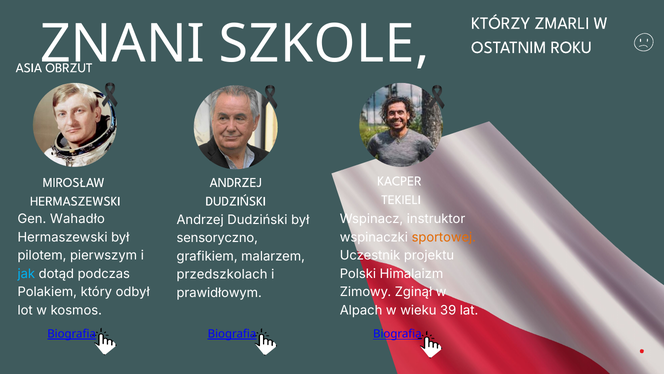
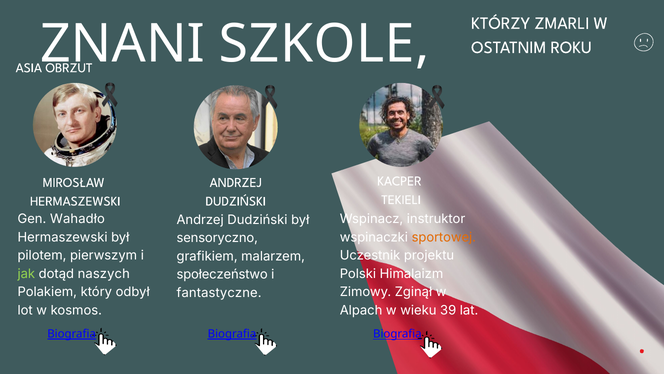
jak colour: light blue -> light green (26, 274)
podczas: podczas -> naszych (104, 274)
przedszkolach: przedszkolach -> społeczeństwo (222, 274)
prawidłowym: prawidłowym -> fantastyczne (219, 292)
